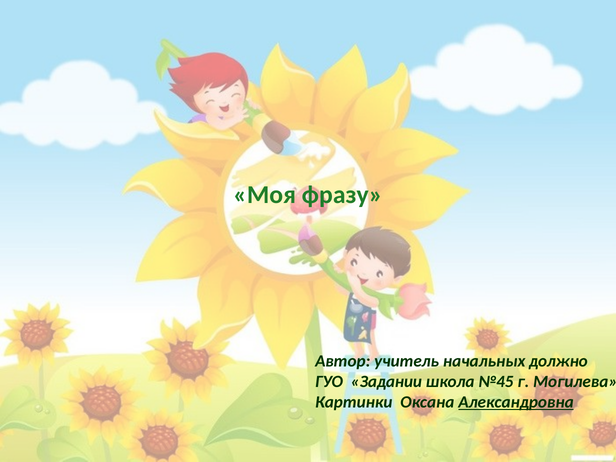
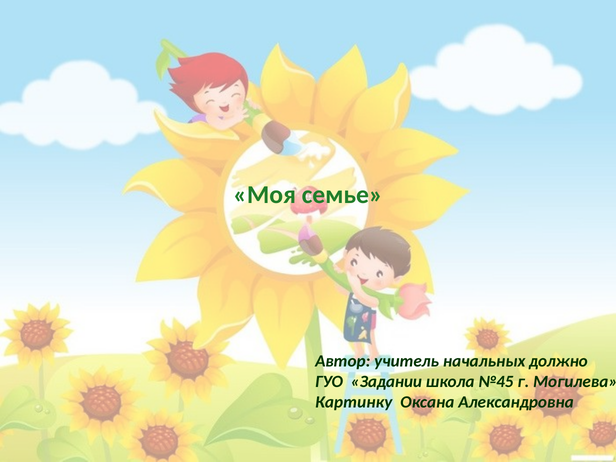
фразу: фразу -> семье (342, 195)
Картинки: Картинки -> Картинку (354, 402)
Александровна underline: present -> none (516, 402)
